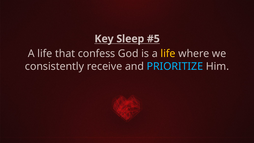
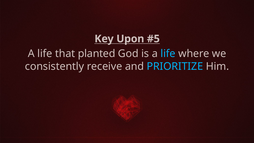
Sleep: Sleep -> Upon (130, 39)
confess: confess -> planted (97, 54)
life colour: yellow -> light blue (168, 54)
